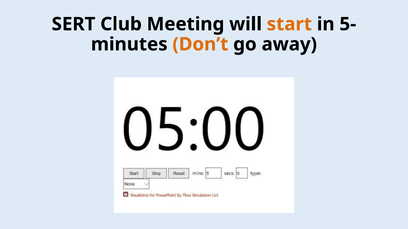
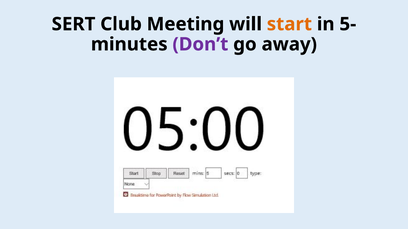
Don’t colour: orange -> purple (200, 44)
